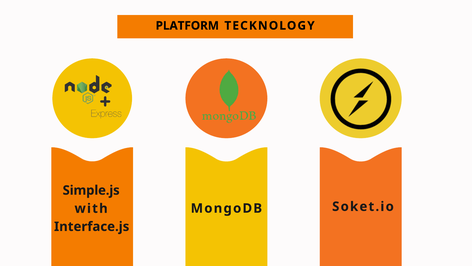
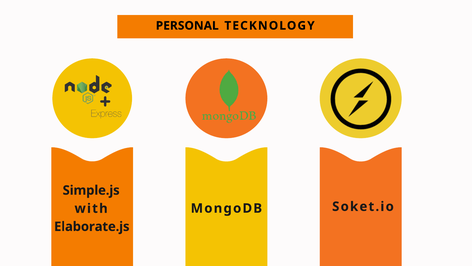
PLATFORM: PLATFORM -> PERSONAL (187, 26)
Interface.js: Interface.js -> Elaborate.js (92, 226)
